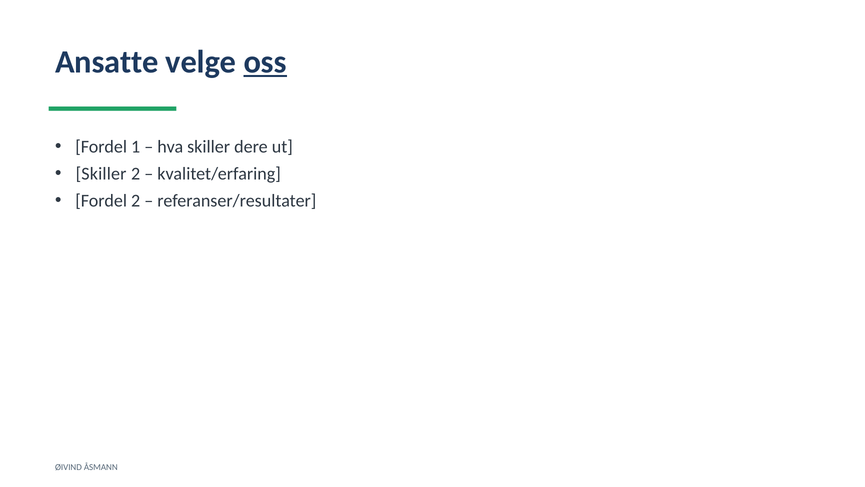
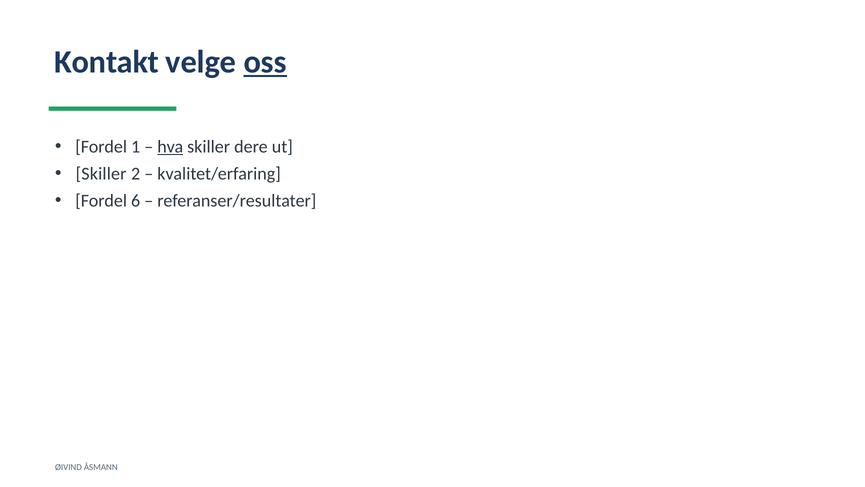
Ansatte: Ansatte -> Kontakt (107, 62)
hva underline: none -> present (170, 147)
Fordel 2: 2 -> 6 (136, 201)
